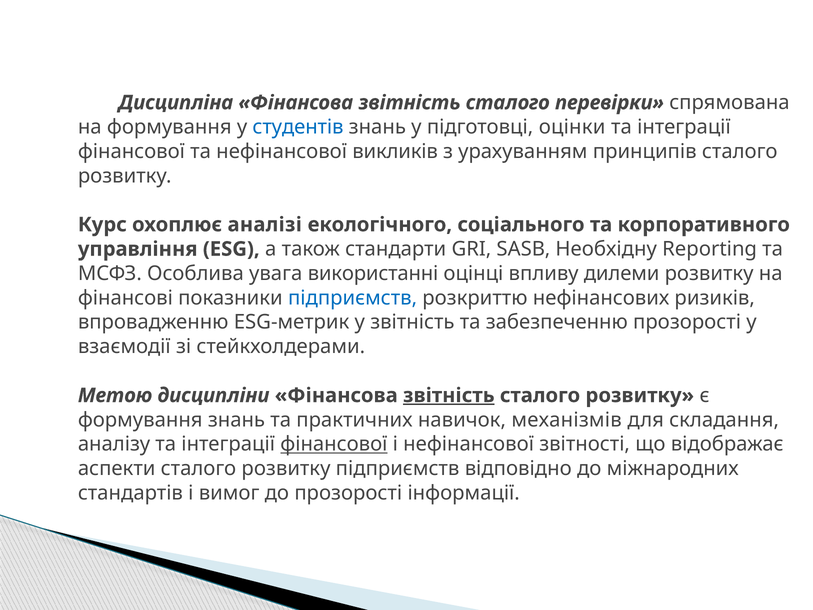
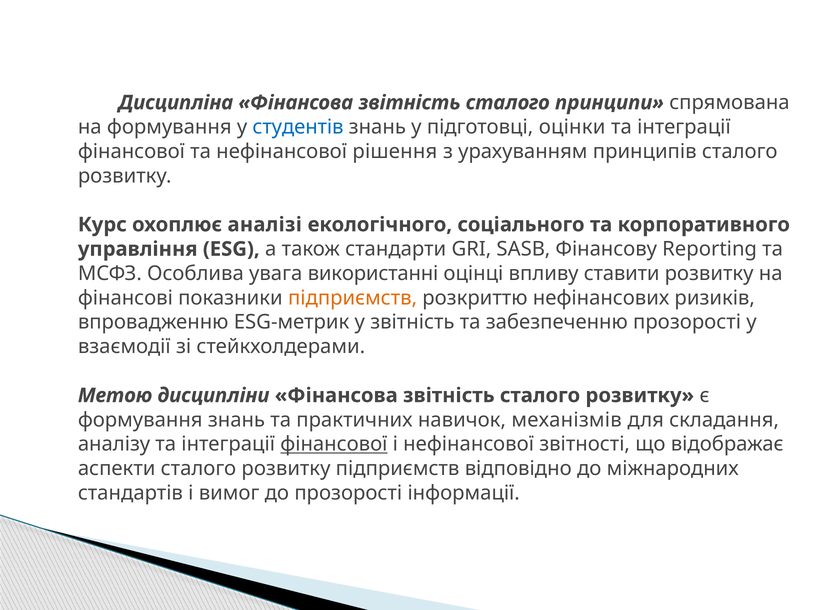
перевірки: перевірки -> принципи (609, 103)
викликів: викликів -> рішення (395, 151)
Необхідну: Необхідну -> Фінансову (606, 249)
дилеми: дилеми -> ставити (622, 273)
підприємств colour: blue -> orange (353, 298)
звітність underline: present -> none (449, 395)
